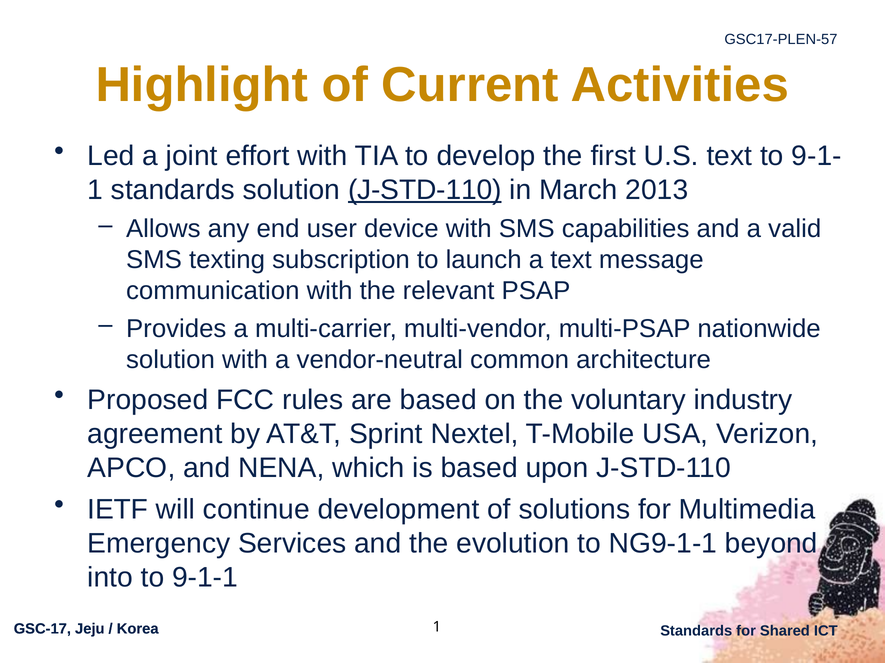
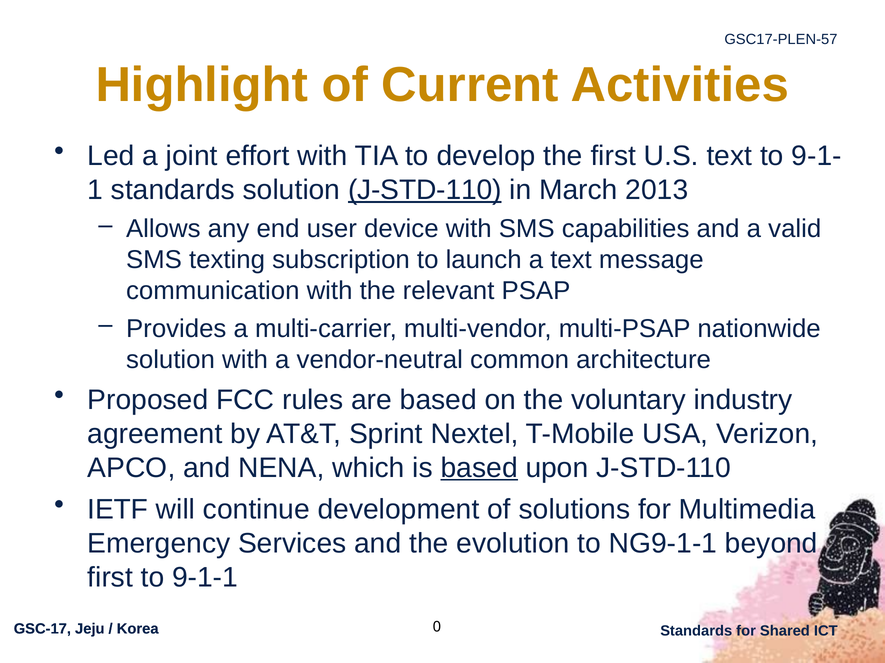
based underline: none -> present (479, 468)
into: into -> first (110, 578)
1: 1 -> 0 (437, 628)
